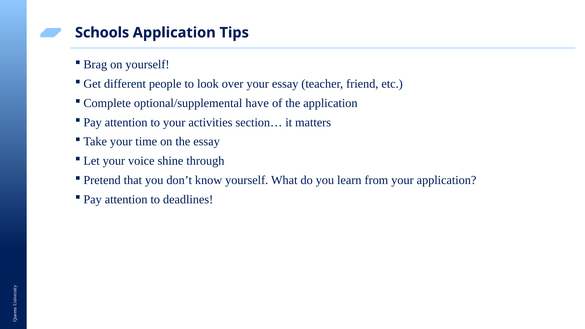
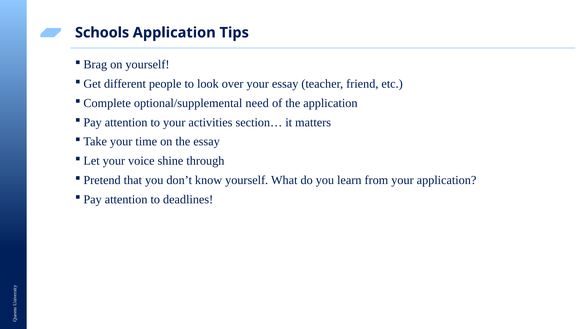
have: have -> need (257, 103)
